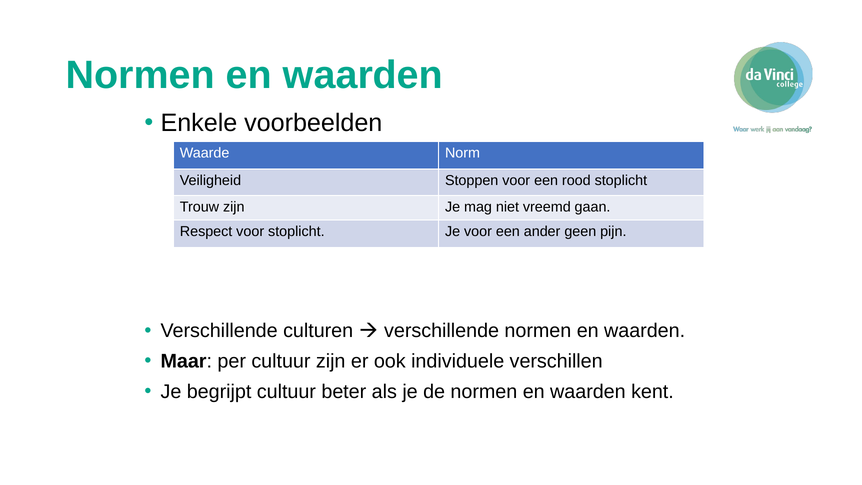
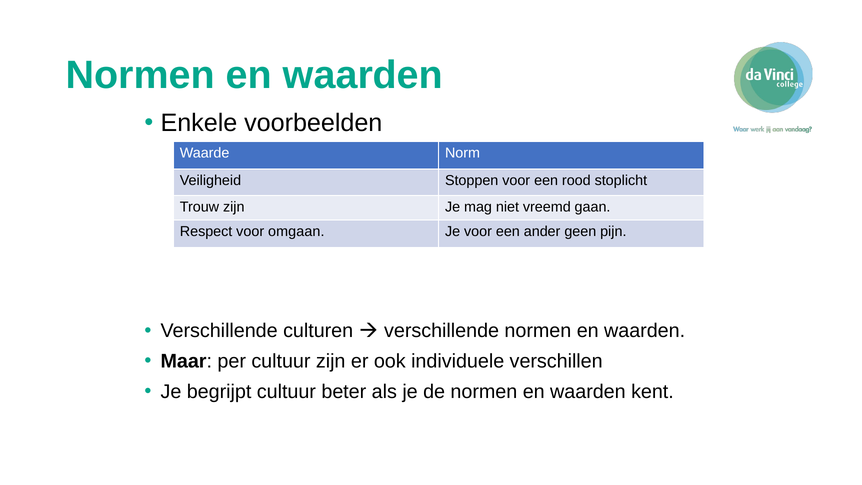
voor stoplicht: stoplicht -> omgaan (296, 231)
